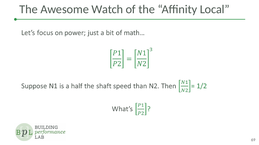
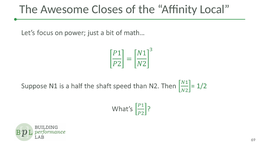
Watch: Watch -> Closes (107, 9)
